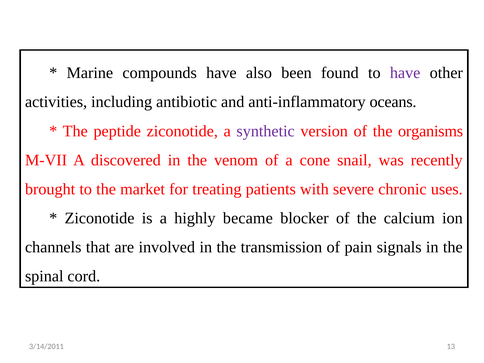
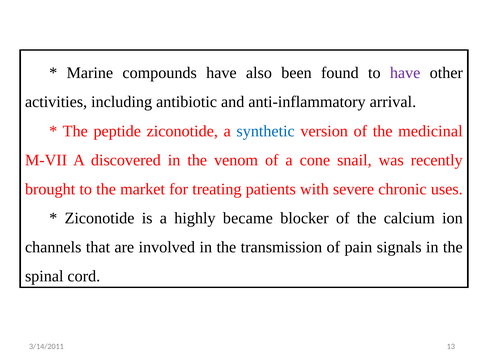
oceans: oceans -> arrival (393, 102)
synthetic colour: purple -> blue (266, 131)
organisms: organisms -> medicinal (430, 131)
